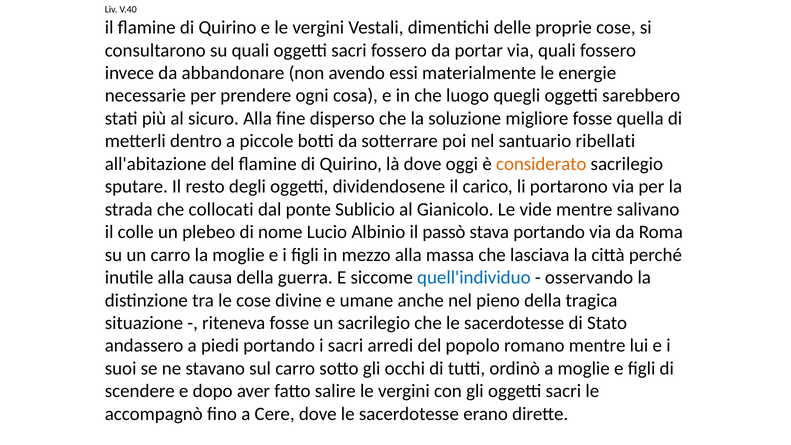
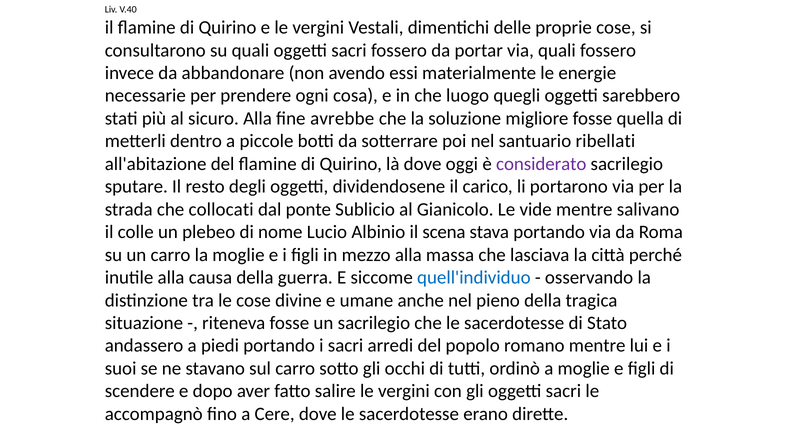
disperso: disperso -> avrebbe (342, 118)
considerato colour: orange -> purple (541, 164)
passò: passò -> scena (444, 232)
